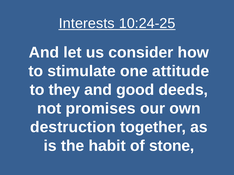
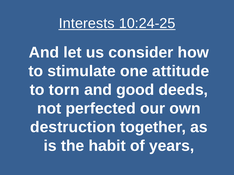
they: they -> torn (64, 90)
promises: promises -> perfected (101, 109)
stone: stone -> years (172, 146)
